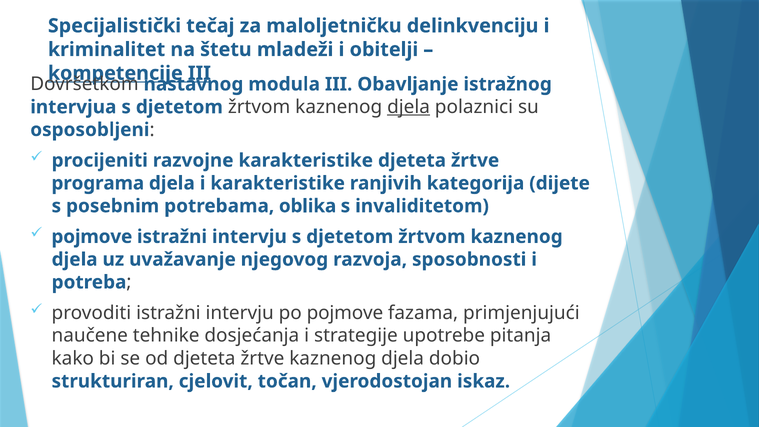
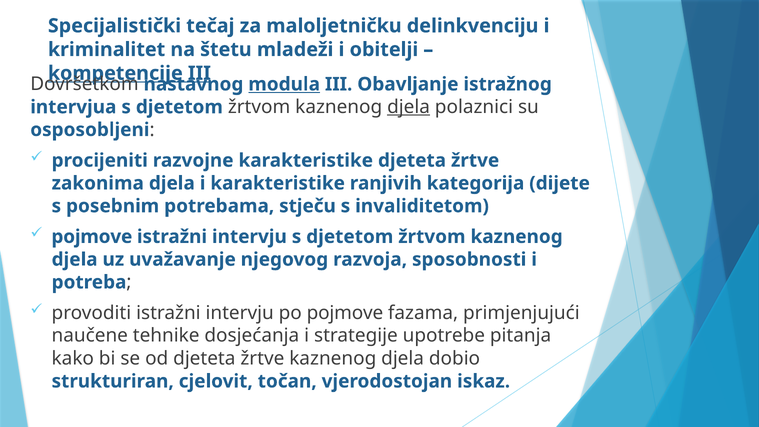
modula underline: none -> present (284, 84)
programa: programa -> zakonima (98, 183)
oblika: oblika -> stječu (307, 206)
